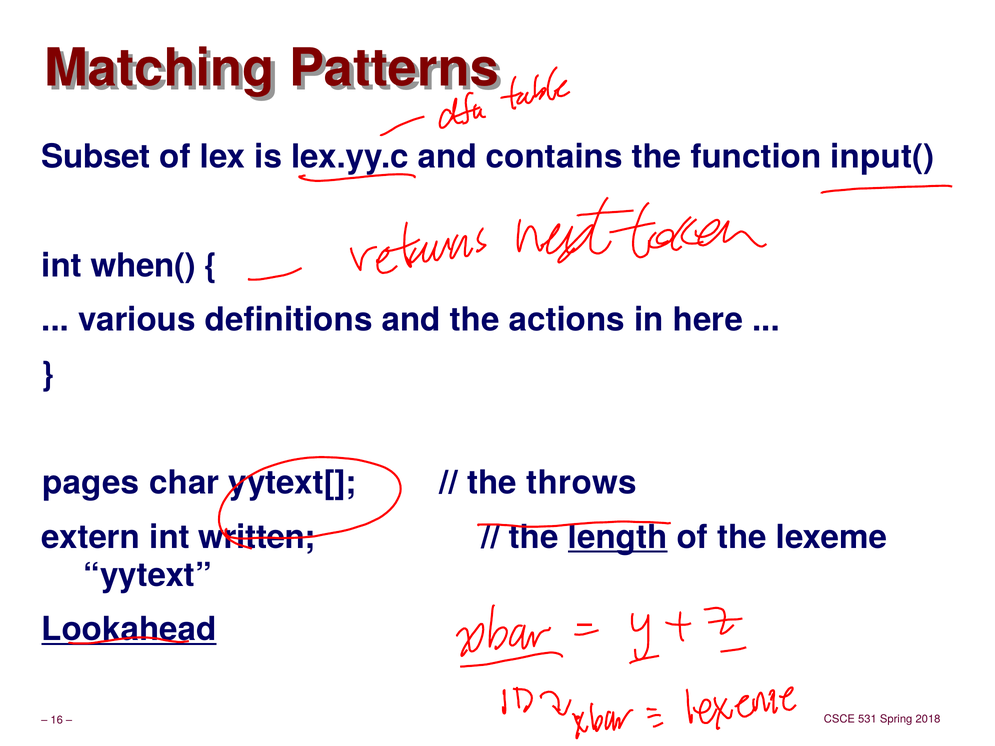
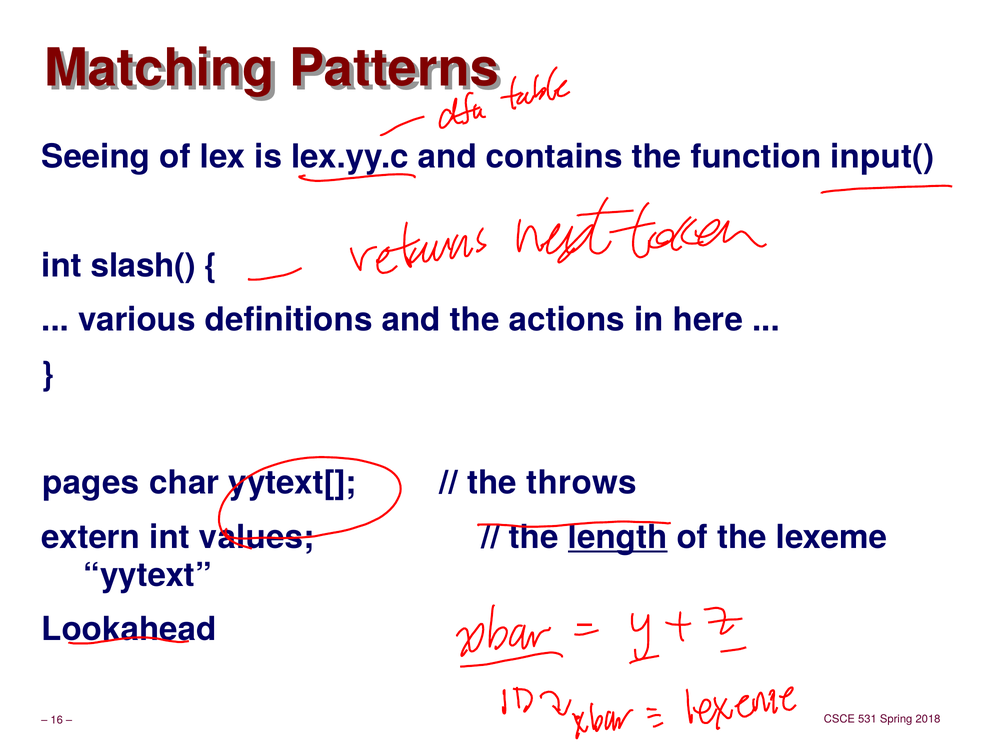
Subset: Subset -> Seeing (96, 157)
when(: when( -> slash( (143, 266)
written: written -> values (257, 538)
Lookahead underline: present -> none (129, 630)
